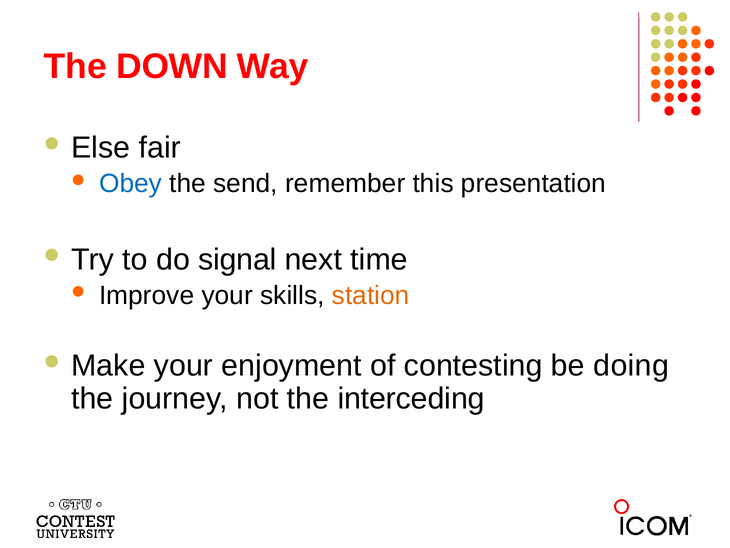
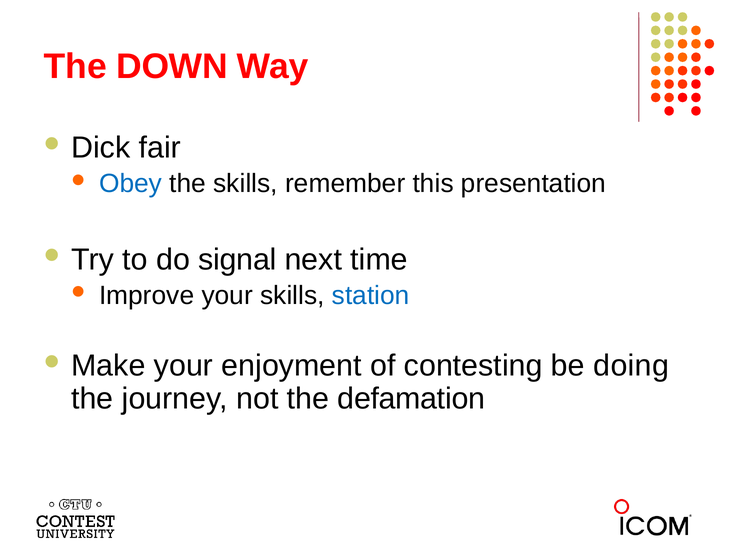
Else: Else -> Dick (101, 148)
the send: send -> skills (246, 184)
station colour: orange -> blue (371, 295)
interceding: interceding -> defamation (411, 398)
